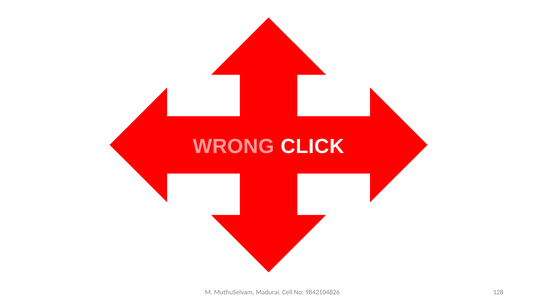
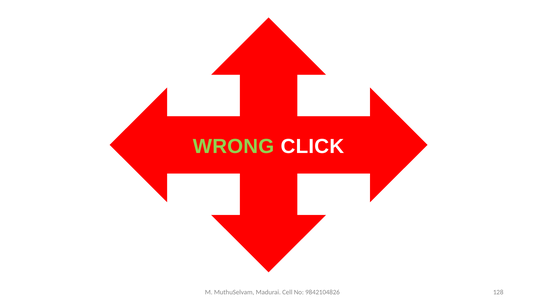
WRONG colour: pink -> light green (233, 147)
